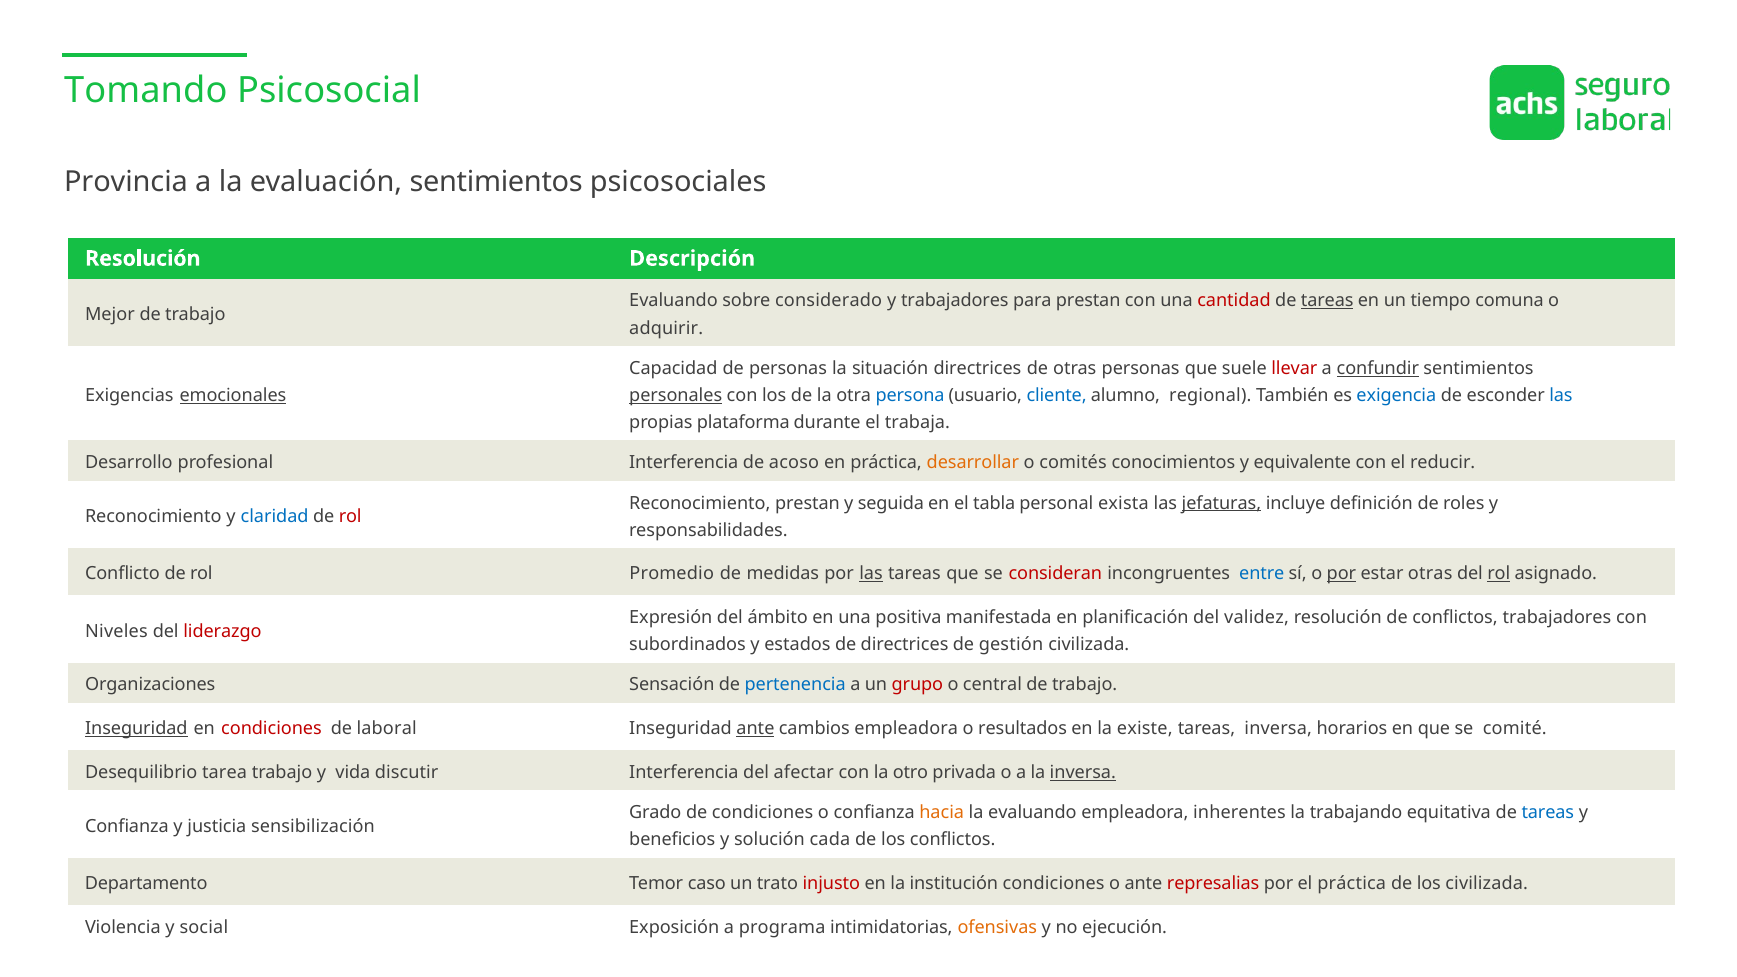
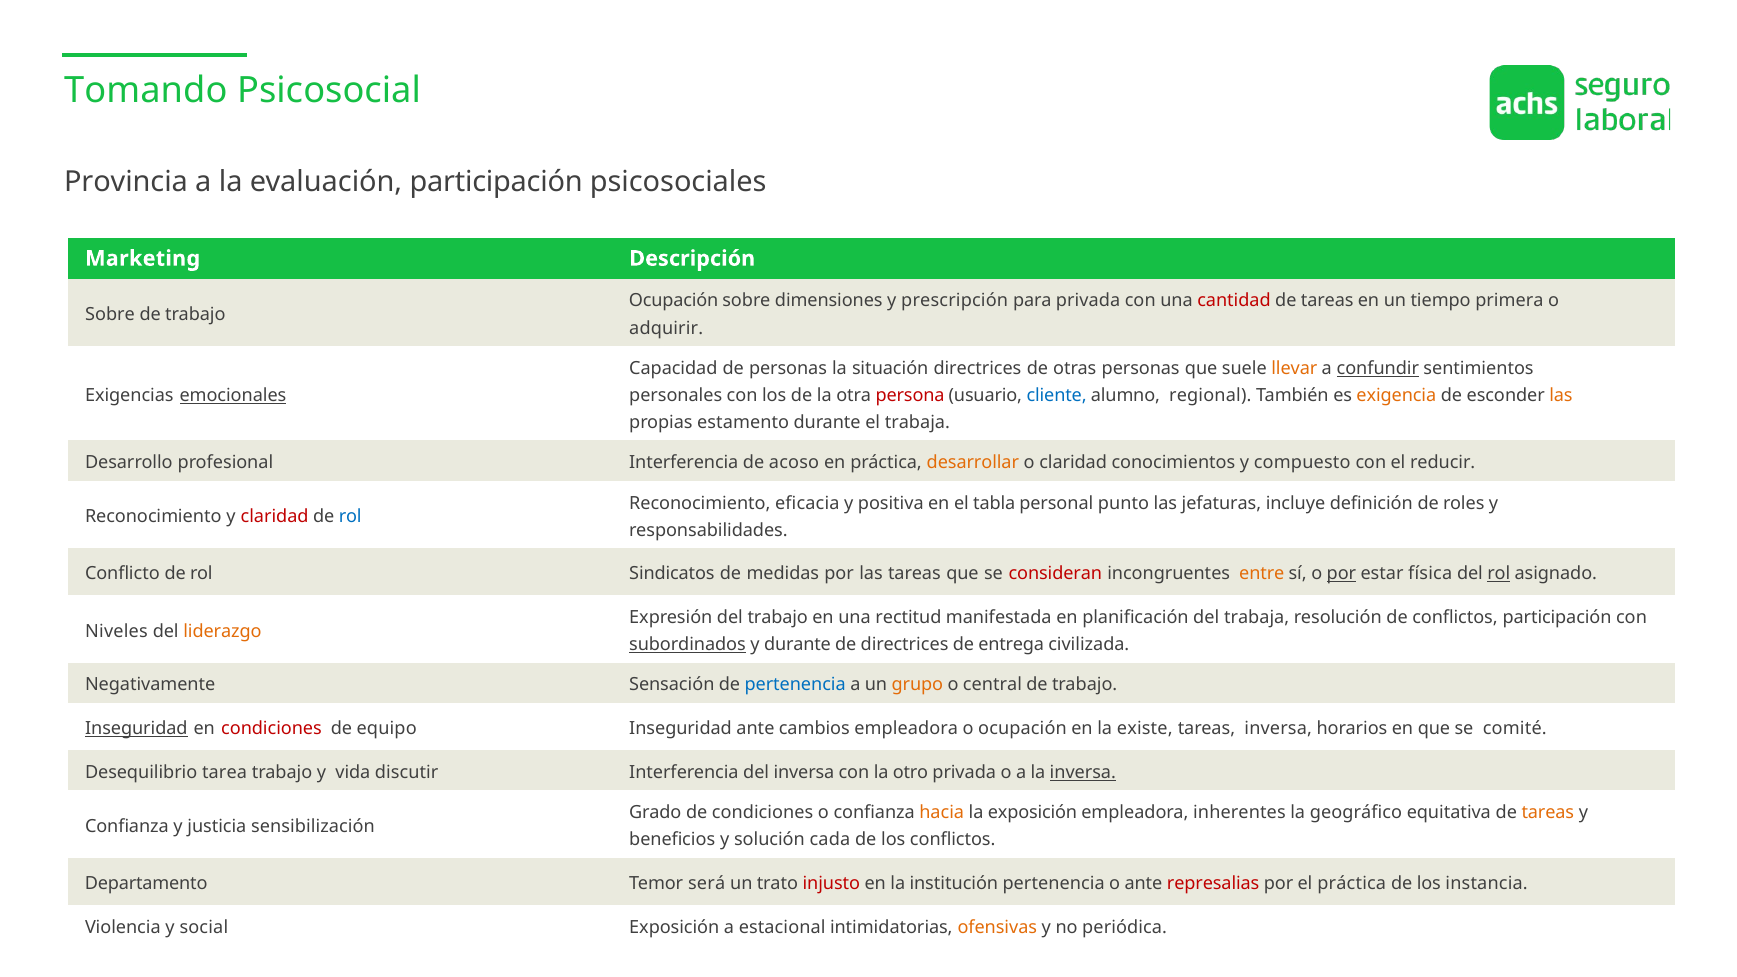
evaluación sentimientos: sentimientos -> participación (496, 182)
Resolución: Resolución -> Marketing (143, 259)
Evaluando: Evaluando -> Ocupación (674, 301)
considerado: considerado -> dimensiones (829, 301)
y trabajadores: trabajadores -> prescripción (955, 301)
para prestan: prestan -> privada (1088, 301)
tareas underline: present -> none (1327, 301)
comuna: comuna -> primera (1509, 301)
Mejor: Mejor -> Sobre (110, 315)
llevar colour: red -> orange (1294, 368)
personales underline: present -> none (676, 396)
persona colour: blue -> red (910, 396)
exigencia colour: blue -> orange (1396, 396)
las colour: blue -> orange (1561, 396)
plataforma: plataforma -> estamento (743, 423)
o comités: comités -> claridad (1073, 463)
equivalente: equivalente -> compuesto (1302, 463)
Reconocimiento prestan: prestan -> eficacia (807, 503)
seguida: seguida -> positiva (891, 503)
exista: exista -> punto (1124, 503)
jefaturas underline: present -> none (1221, 503)
claridad colour: blue -> red (275, 517)
rol colour: red -> blue (350, 517)
Promedio: Promedio -> Sindicatos (672, 574)
las underline: present -> none (871, 574)
entre colour: blue -> orange (1262, 574)
estar otras: otras -> física (1430, 574)
del ámbito: ámbito -> trabajo (778, 618)
positiva: positiva -> rectitud (908, 618)
del validez: validez -> trabaja (1257, 618)
conflictos trabajadores: trabajadores -> participación (1557, 618)
liderazgo colour: red -> orange (222, 631)
subordinados underline: none -> present (687, 645)
y estados: estados -> durante (797, 645)
gestión: gestión -> entrega (1011, 645)
Organizaciones: Organizaciones -> Negativamente (150, 685)
grupo colour: red -> orange (917, 685)
laboral: laboral -> equipo (387, 729)
ante underline: present -> none (755, 729)
o resultados: resultados -> ocupación (1022, 729)
del afectar: afectar -> inversa (804, 773)
la evaluando: evaluando -> exposición (1032, 813)
trabajando: trabajando -> geográfico (1356, 813)
tareas colour: blue -> orange (1548, 813)
caso: caso -> será (707, 884)
institución condiciones: condiciones -> pertenencia (1054, 884)
los civilizada: civilizada -> instancia (1487, 884)
programa: programa -> estacional (782, 927)
ejecución: ejecución -> periódica (1125, 927)
